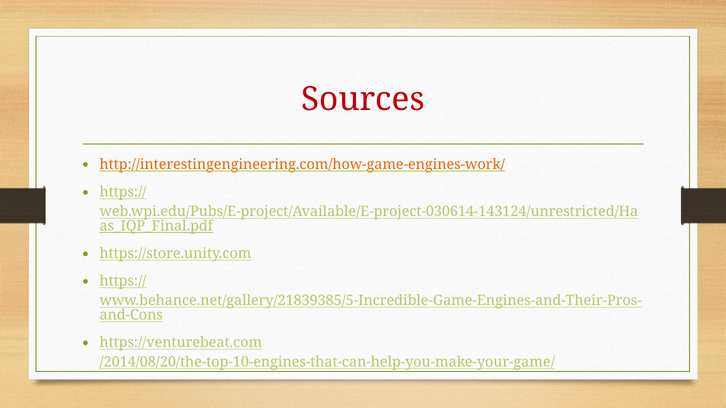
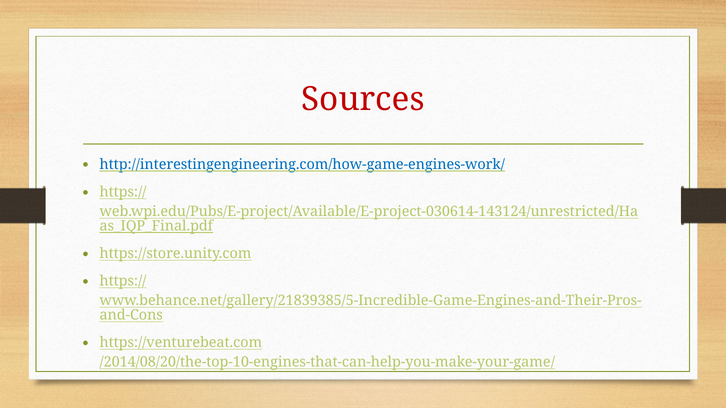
http://interestingengineering.com/how-game-engines-work/ colour: orange -> blue (302, 165)
